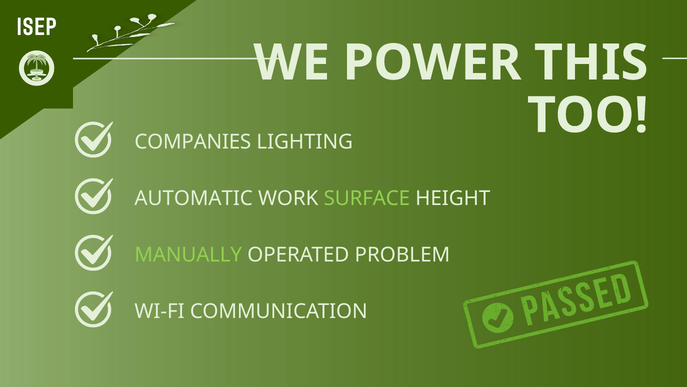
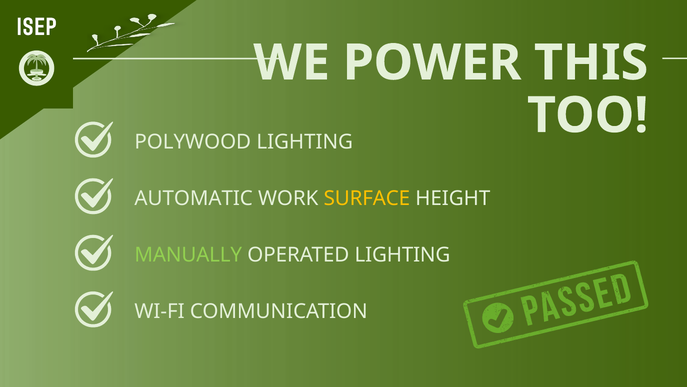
COMPANIES: COMPANIES -> POLYWOOD (193, 142)
SURFACE colour: light green -> yellow (367, 198)
OPERATED PROBLEM: PROBLEM -> LIGHTING (402, 255)
